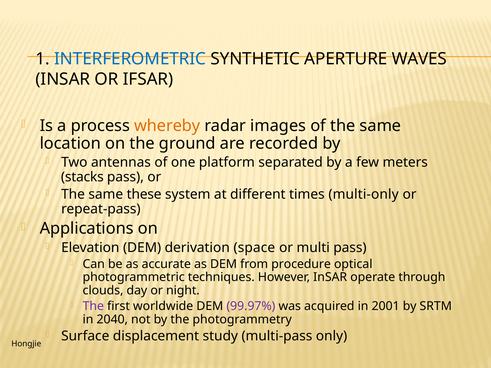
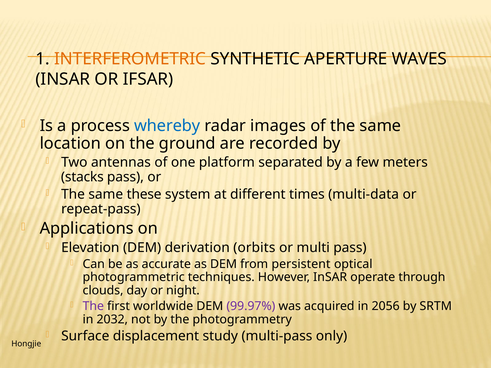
INTERFEROMETRIC colour: blue -> orange (130, 59)
whereby colour: orange -> blue (167, 126)
multi-only: multi-only -> multi-data (364, 195)
space: space -> orbits (254, 248)
procedure: procedure -> persistent (301, 264)
2001: 2001 -> 2056 (386, 306)
2040: 2040 -> 2032 (112, 320)
